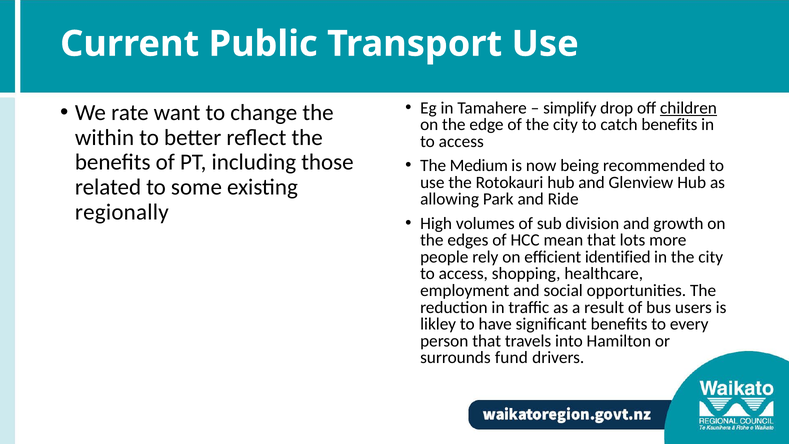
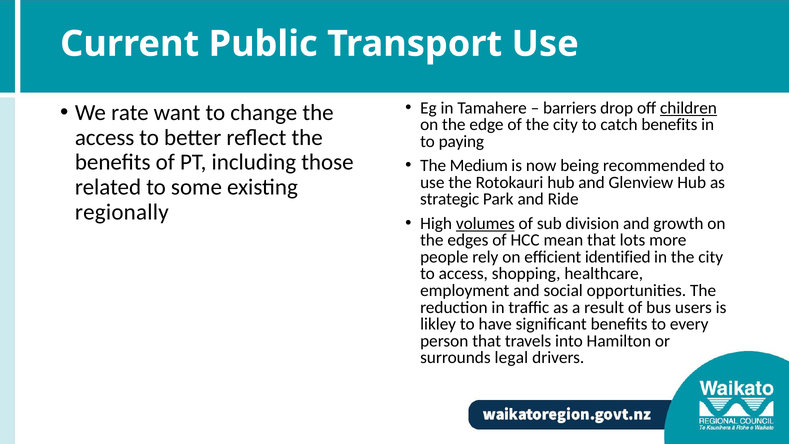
simplify: simplify -> barriers (570, 108)
within: within -> access (105, 137)
access: access -> paying (461, 141)
allowing: allowing -> strategic (450, 199)
volumes underline: none -> present (485, 223)
fund: fund -> legal (511, 358)
